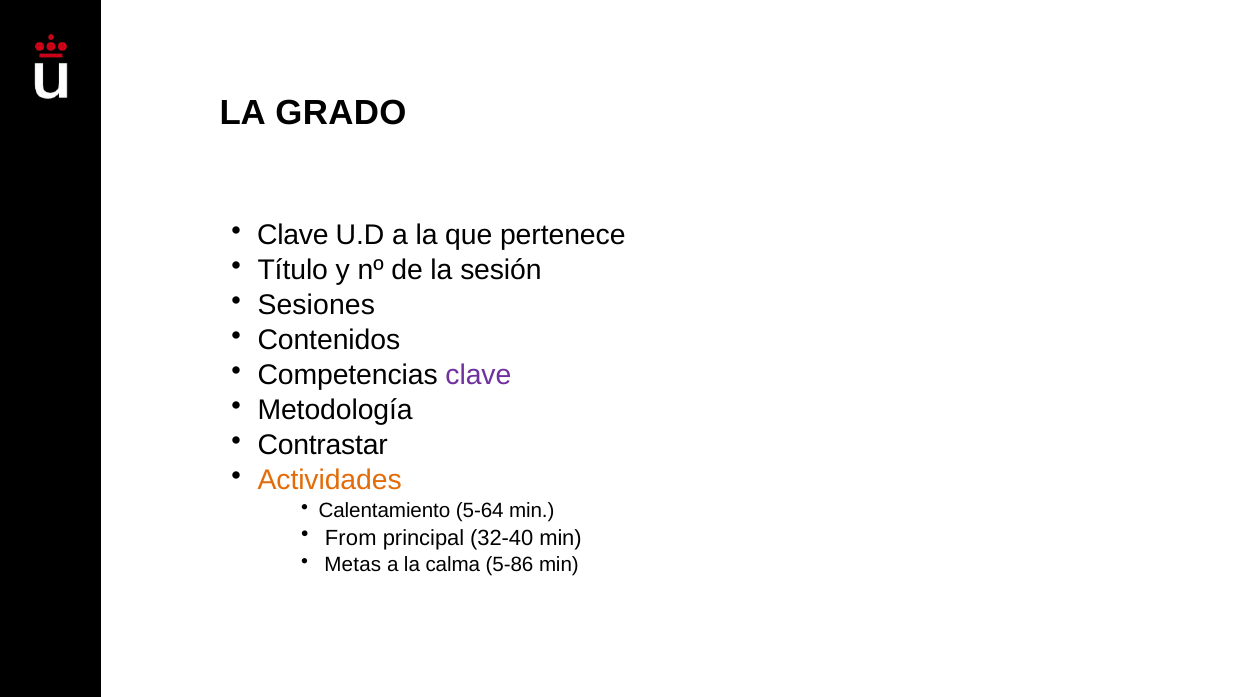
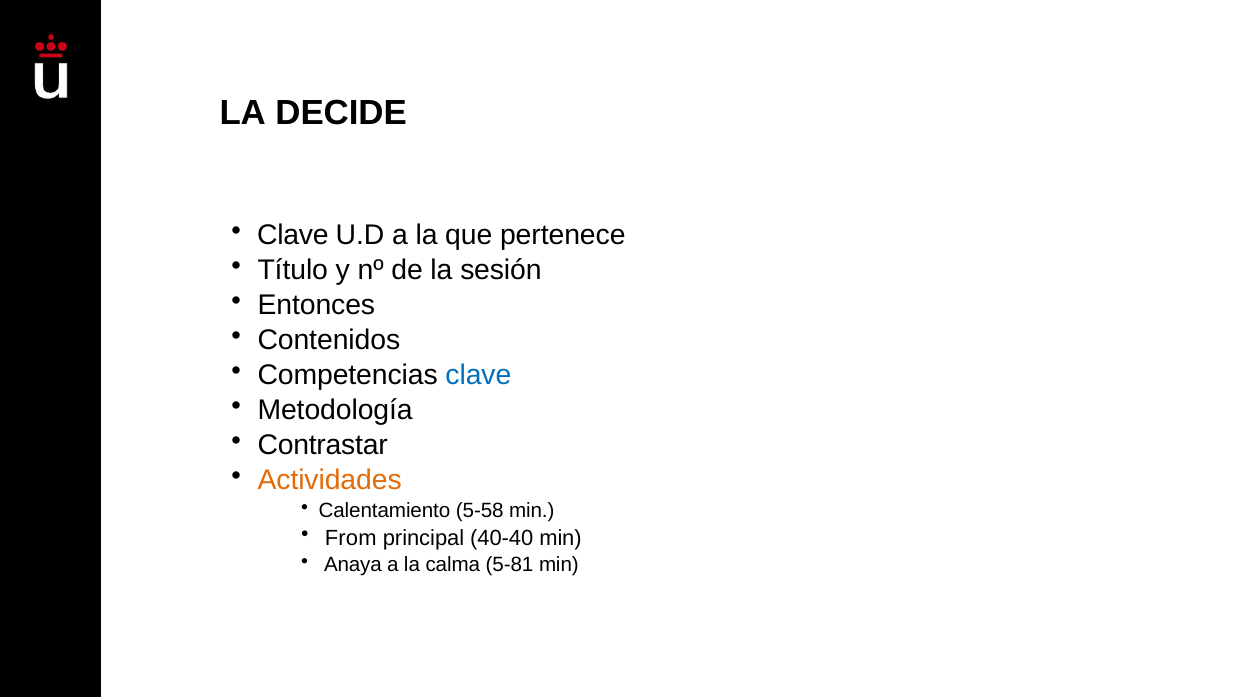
GRADO: GRADO -> DECIDE (341, 113)
Sesiones: Sesiones -> Entonces (316, 305)
clave colour: purple -> blue (478, 375)
5-64: 5-64 -> 5-58 (480, 510)
32-40: 32-40 -> 40-40 (502, 537)
Metas: Metas -> Anaya (353, 564)
5-86: 5-86 -> 5-81 (510, 564)
